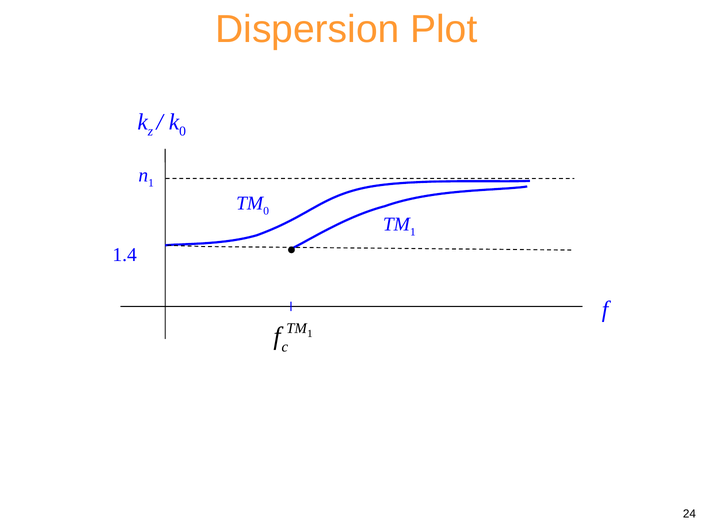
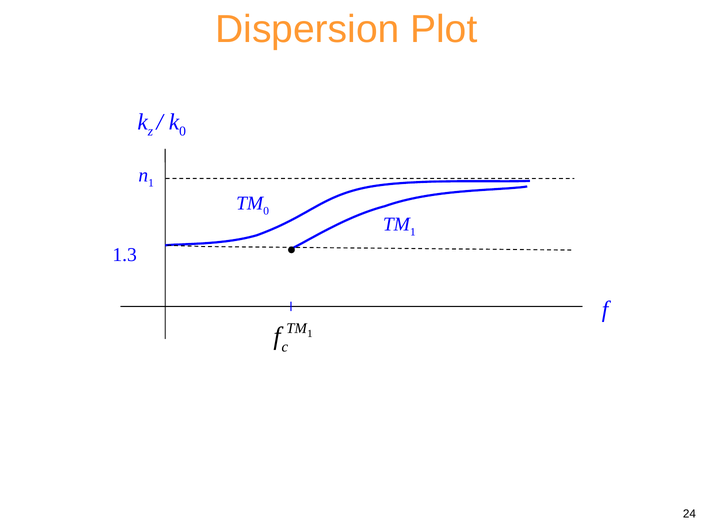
1.4: 1.4 -> 1.3 (125, 255)
